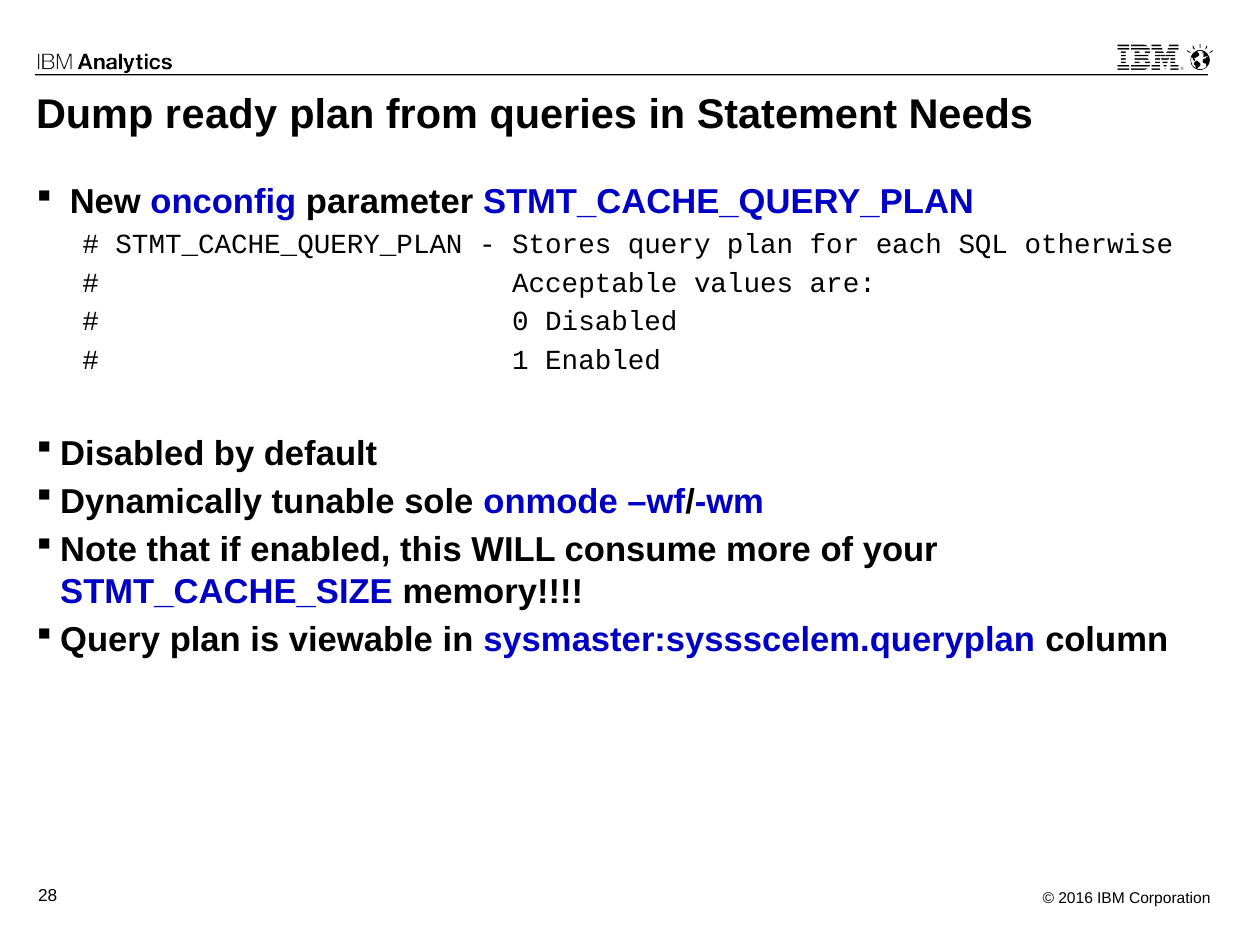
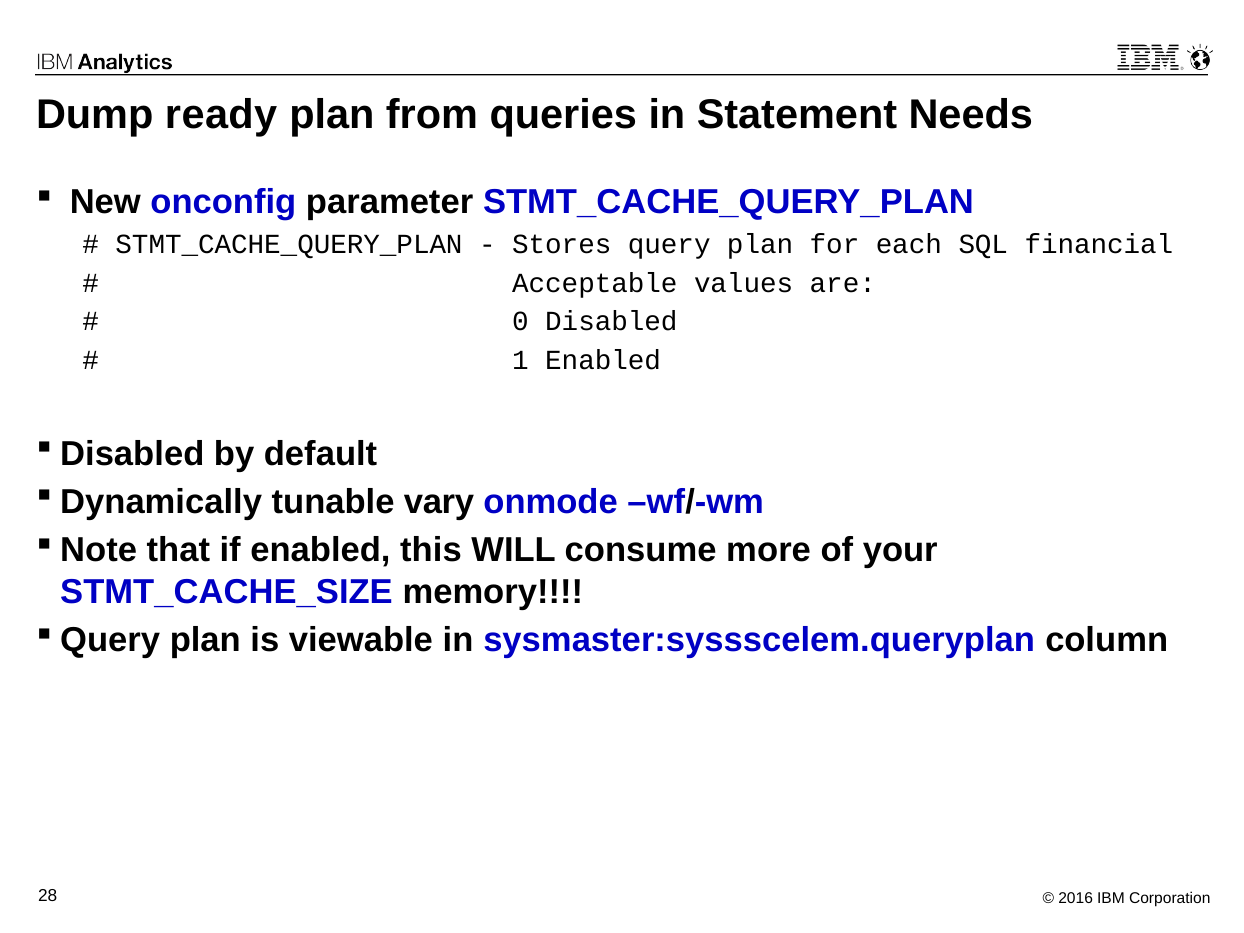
otherwise: otherwise -> financial (1099, 244)
sole: sole -> vary (439, 502)
